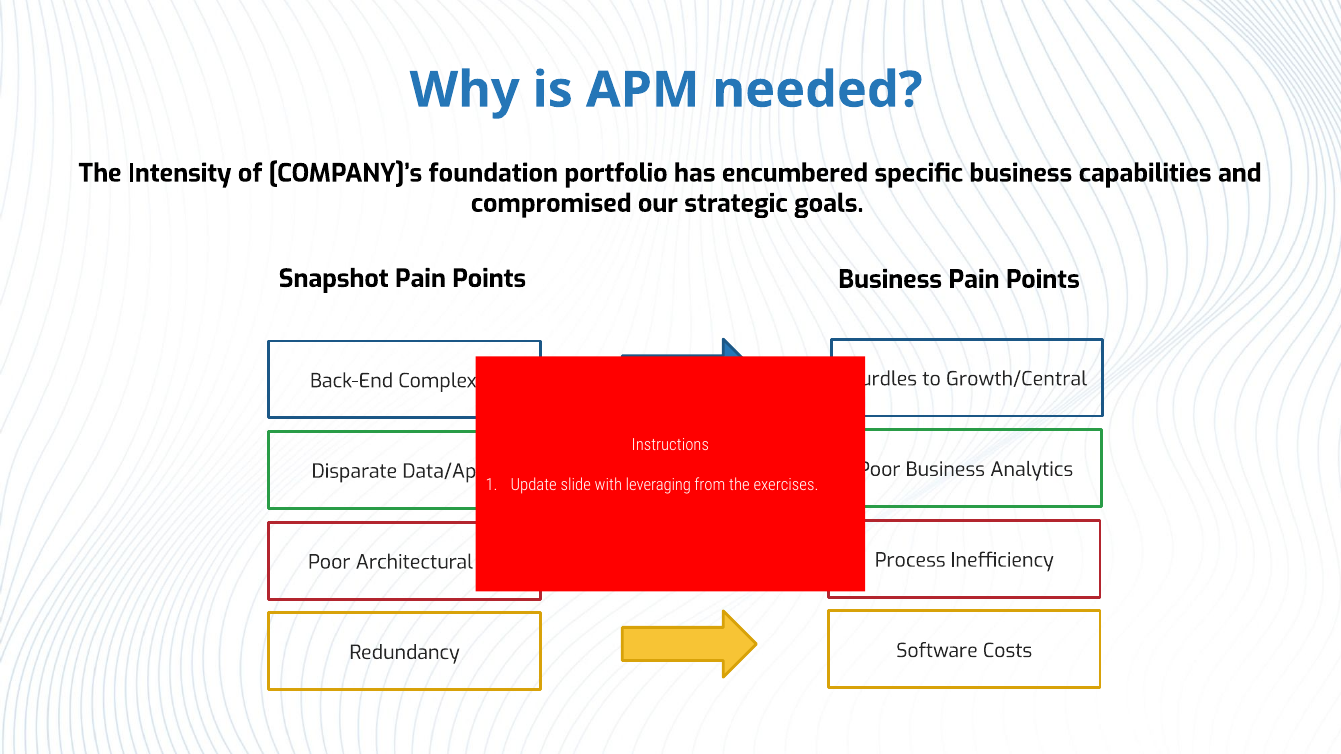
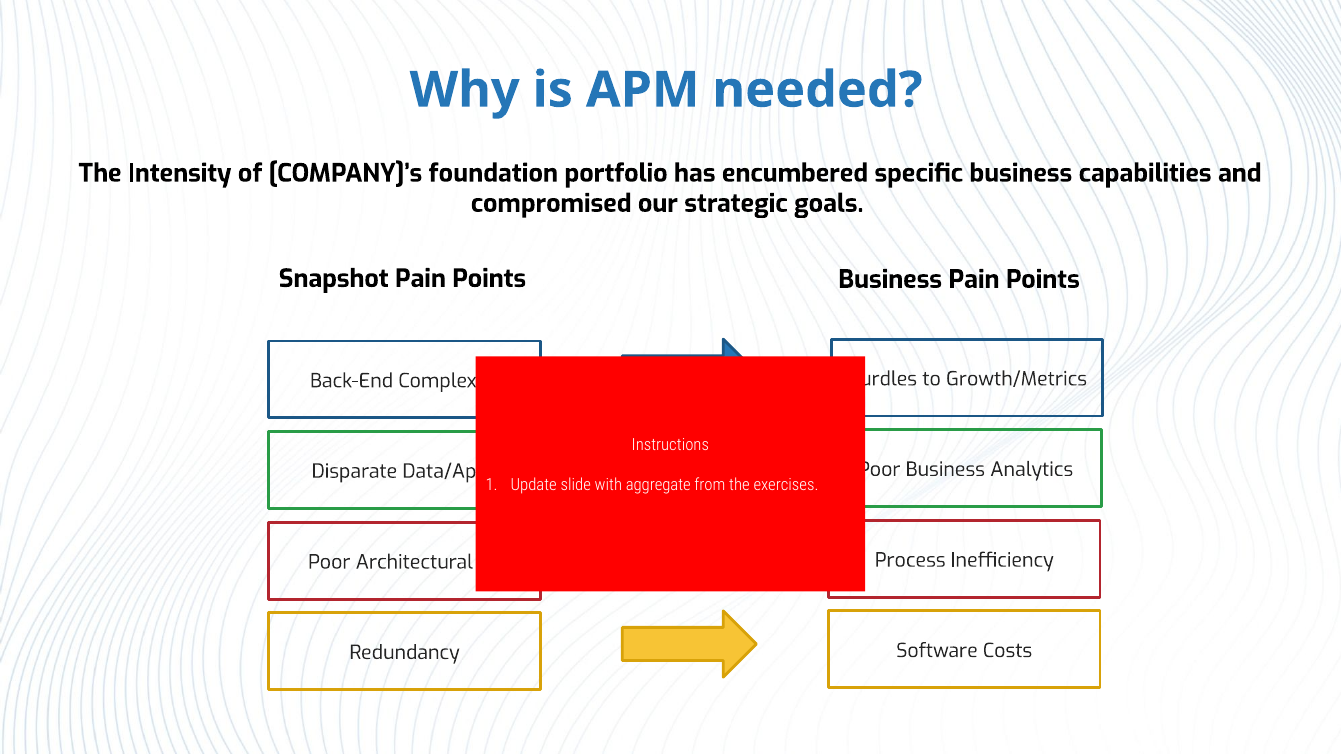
Growth/Central: Growth/Central -> Growth/Metrics (1017, 379)
leveraging: leveraging -> aggregate (658, 485)
